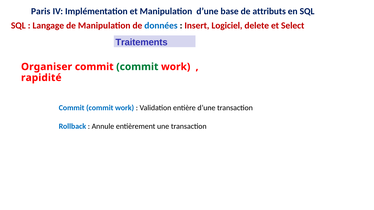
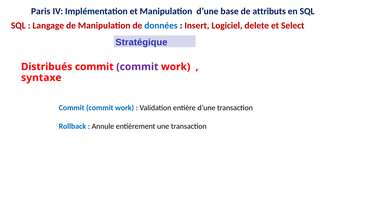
Traitements: Traitements -> Stratégique (141, 42)
Organiser: Organiser -> Distribués (47, 67)
commit colour: green -> purple (137, 67)
rapidité: rapidité -> syntaxe (41, 78)
